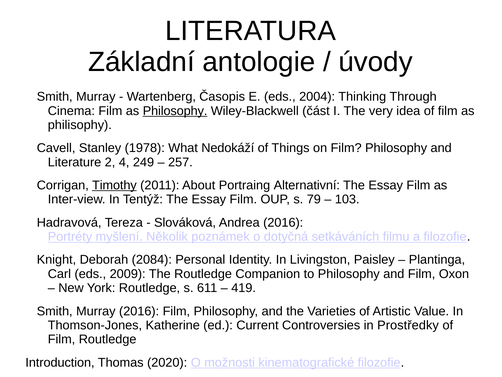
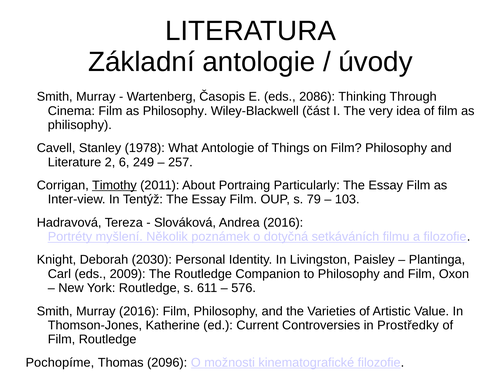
2004: 2004 -> 2086 (317, 97)
Philosophy underline: present -> none (175, 111)
What Nedokáží: Nedokáží -> Antologie (228, 148)
4: 4 -> 6 (124, 162)
Alternativní: Alternativní -> Particularly (307, 185)
2084: 2084 -> 2030 (152, 259)
419: 419 -> 576 (244, 288)
Introduction: Introduction -> Pochopíme (60, 362)
2020: 2020 -> 2096 (167, 362)
